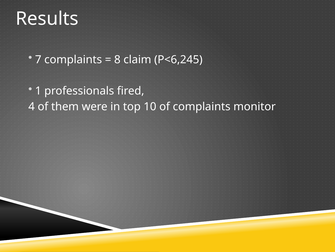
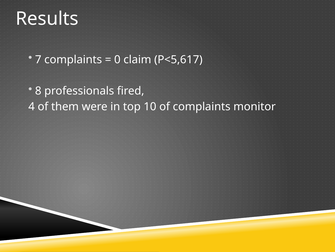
8: 8 -> 0 (117, 59)
P<6,245: P<6,245 -> P<5,617 (178, 59)
1: 1 -> 8 (38, 91)
